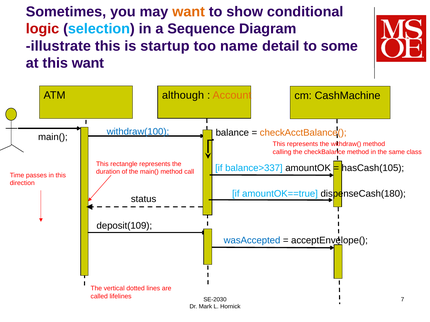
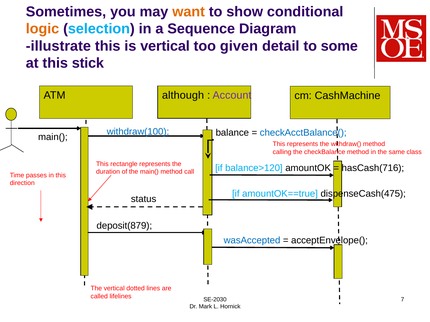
logic colour: red -> orange (42, 29)
is startup: startup -> vertical (165, 46)
name: name -> given (239, 46)
this want: want -> stick (88, 63)
Account colour: orange -> purple (232, 95)
checkAcctBalance( colour: orange -> blue (303, 133)
balance>337: balance>337 -> balance>120 (254, 168)
hasCash(105: hasCash(105 -> hasCash(716 (373, 168)
dispenseCash(180: dispenseCash(180 -> dispenseCash(475 (363, 194)
deposit(109: deposit(109 -> deposit(879 (124, 226)
